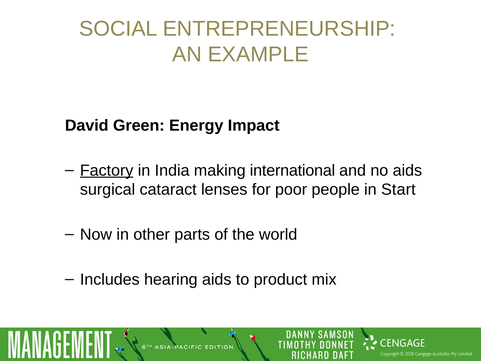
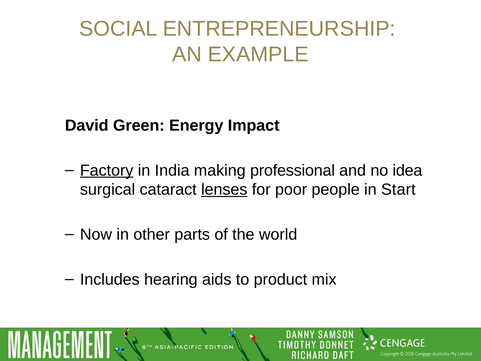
international: international -> professional (293, 170)
no aids: aids -> idea (407, 170)
lenses underline: none -> present (224, 190)
